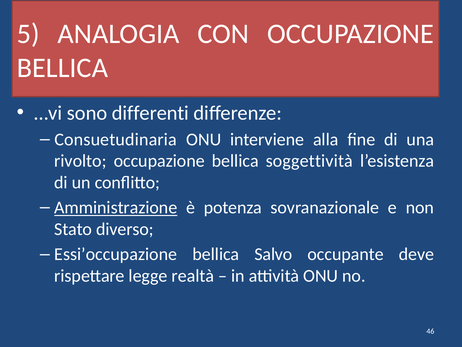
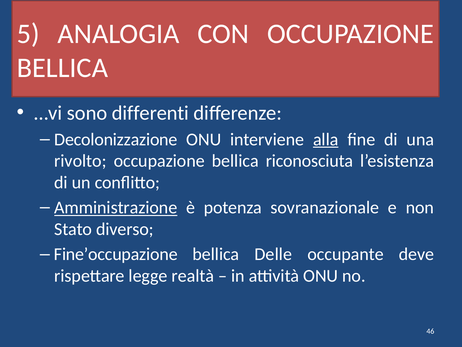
Consuetudinaria: Consuetudinaria -> Decolonizzazione (116, 139)
alla underline: none -> present (326, 139)
soggettività: soggettività -> riconosciuta (309, 161)
Essi’occupazione: Essi’occupazione -> Fine’occupazione (116, 254)
Salvo: Salvo -> Delle (273, 254)
